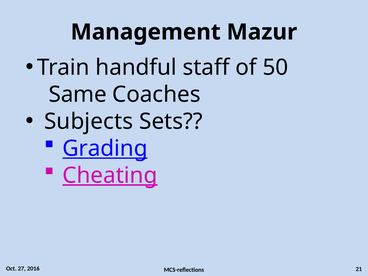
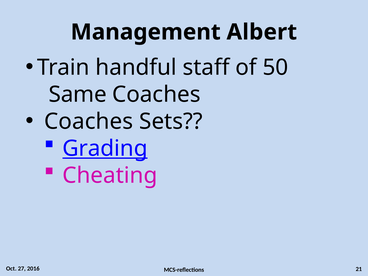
Mazur: Mazur -> Albert (262, 32)
Subjects: Subjects -> Coaches (89, 121)
Cheating underline: present -> none (110, 175)
